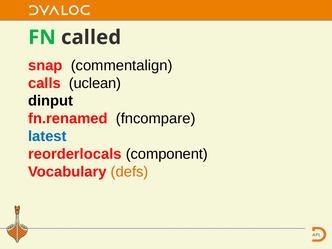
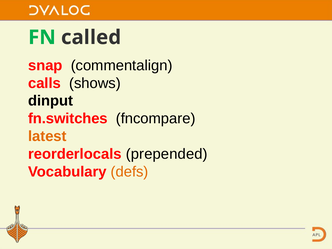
uclean: uclean -> shows (95, 83)
fn.renamed: fn.renamed -> fn.switches (68, 119)
latest colour: blue -> orange (47, 136)
component: component -> prepended (167, 154)
